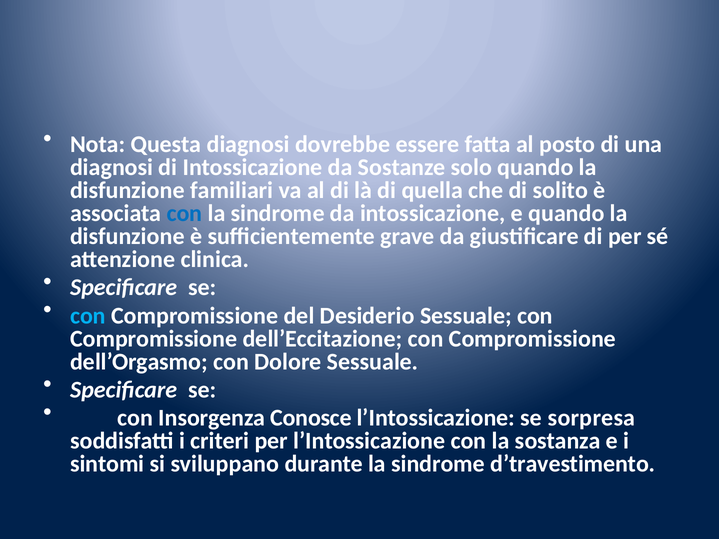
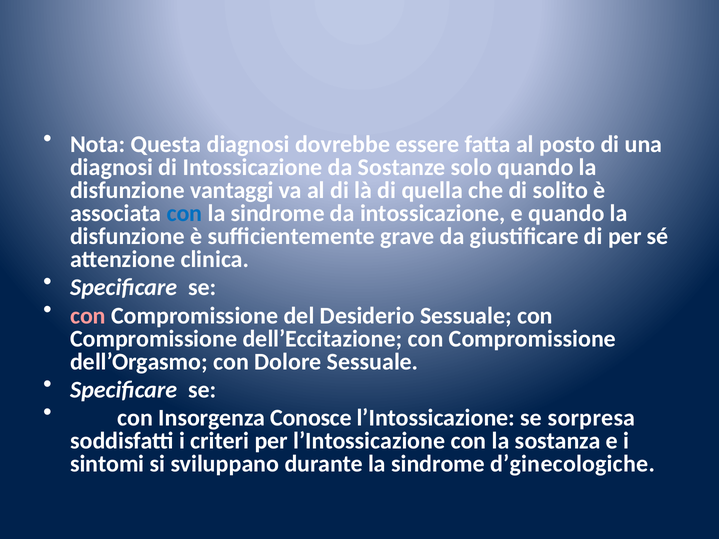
familiari: familiari -> vantaggi (232, 191)
con colour: light blue -> pink (88, 316)
d’travestimento: d’travestimento -> d’ginecologiche (573, 464)
